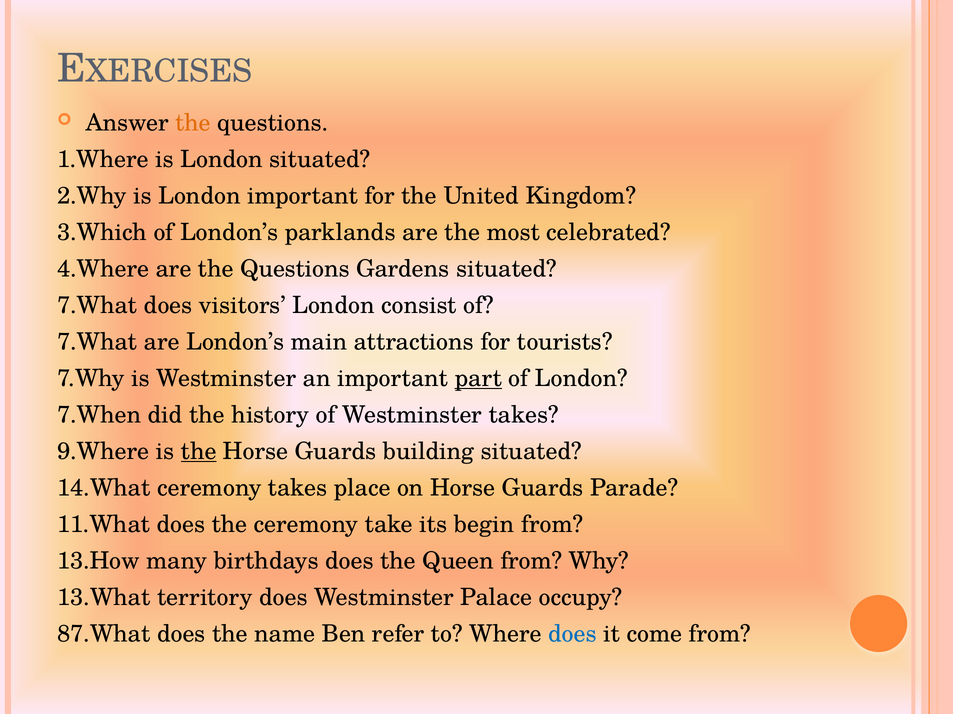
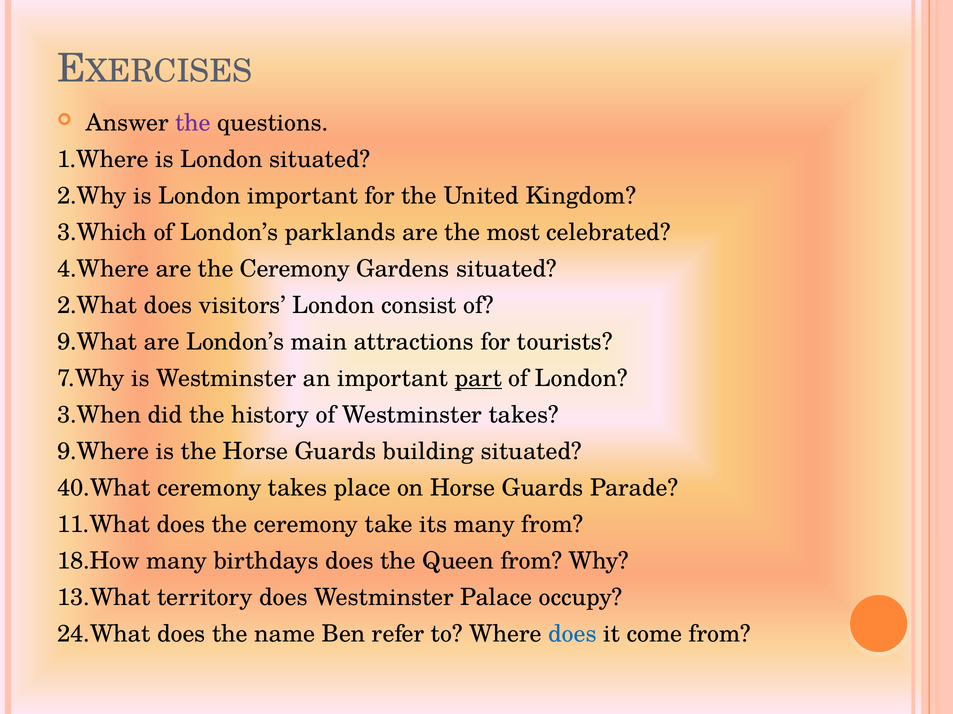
the colour: orange -> purple (193, 123)
are the Questions: Questions -> Ceremony (295, 269)
7.What: 7.What -> 2.What (97, 306)
7.What: 7.What -> 9.What (97, 342)
7.When: 7.When -> 3.When (99, 415)
the underline: present -> none (199, 452)
14.What: 14.What -> 40.What (104, 488)
its begin: begin -> many (484, 525)
13.How: 13.How -> 18.How (98, 561)
87.What: 87.What -> 24.What (104, 634)
